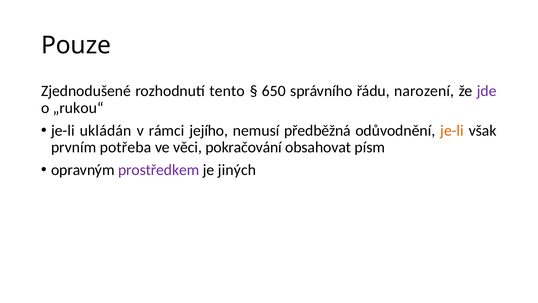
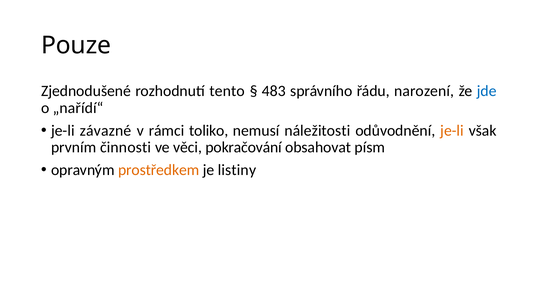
650: 650 -> 483 (274, 91)
jde colour: purple -> blue (487, 91)
„rukou“: „rukou“ -> „nařídí“ (78, 108)
ukládán: ukládán -> závazné (106, 130)
jejího: jejího -> toliko (209, 130)
předběžná: předběžná -> náležitosti (317, 130)
potřeba: potřeba -> činnosti (126, 147)
prostředkem colour: purple -> orange (159, 170)
jiných: jiných -> listiny (237, 170)
